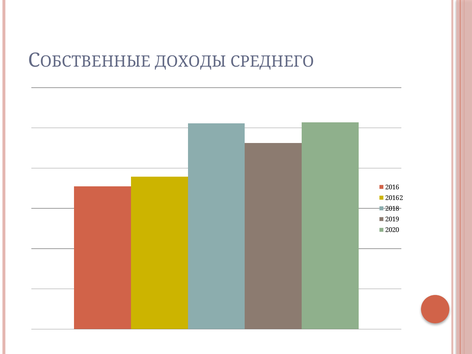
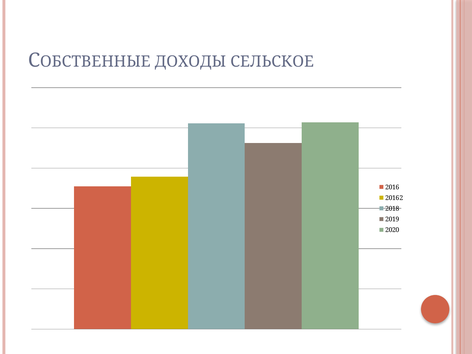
СРЕДНЕГО: СРЕДНЕГО -> СЕЛЬСКОЕ (272, 62)
